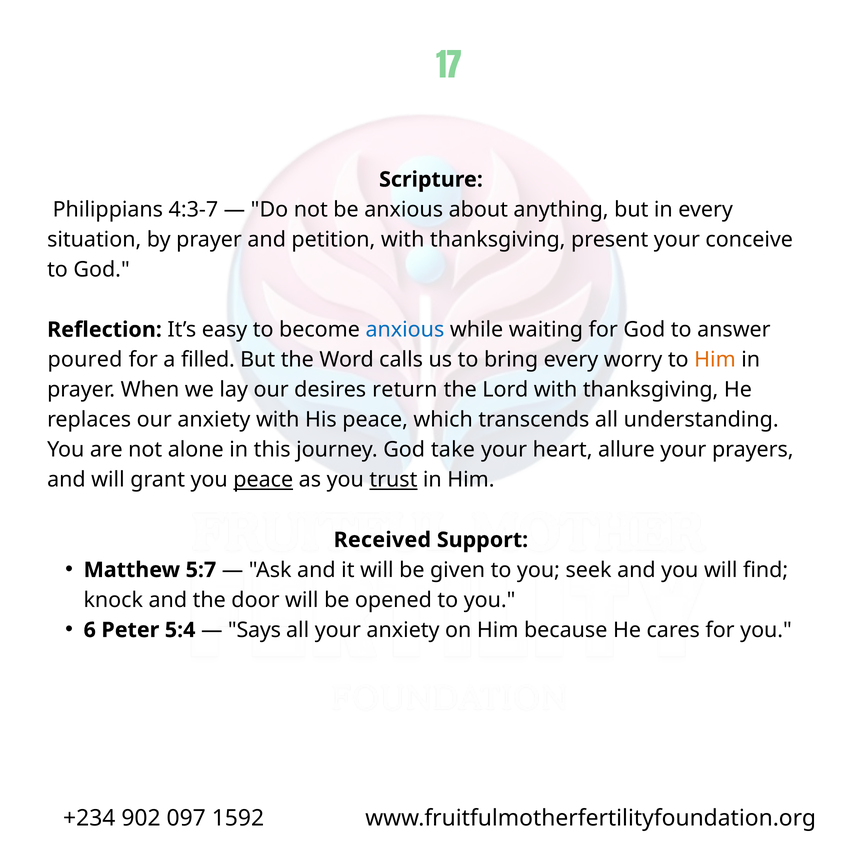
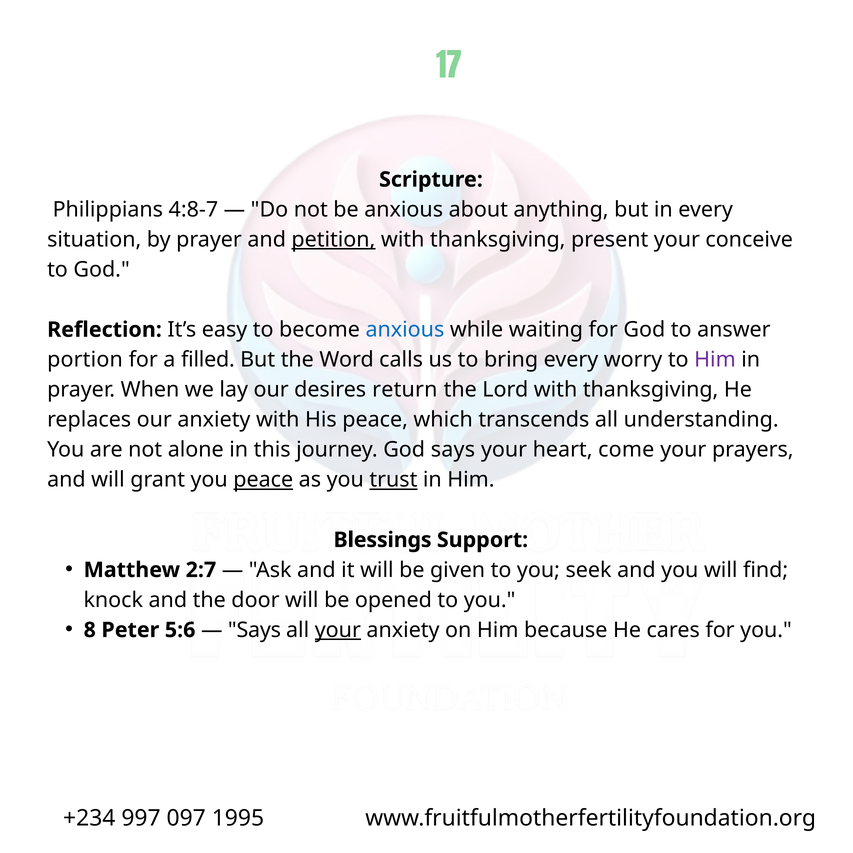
4:3-7: 4:3-7 -> 4:8-7 (193, 210)
petition underline: none -> present (333, 240)
poured: poured -> portion (85, 360)
Him colour: orange -> purple (715, 360)
God take: take -> says (453, 450)
allure: allure -> come (626, 450)
Received: Received -> Blessings (383, 540)
5:7: 5:7 -> 2:7 (201, 570)
6: 6 -> 8 (90, 630)
5:4: 5:4 -> 5:6 (180, 630)
your underline: none -> present (338, 630)
902: 902 -> 997 (141, 818)
1592: 1592 -> 1995 (238, 818)
